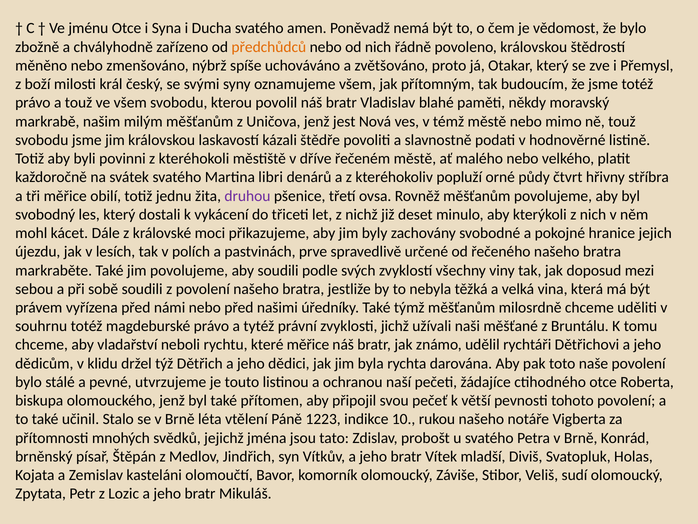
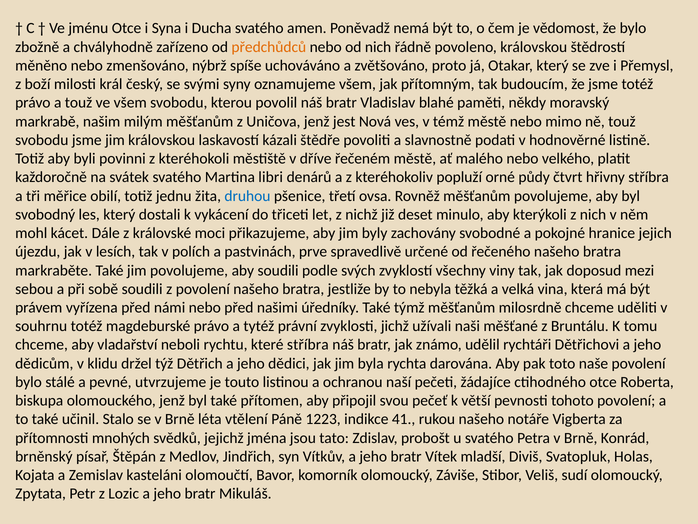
druhou colour: purple -> blue (247, 196)
které měřice: měřice -> stříbra (308, 345)
10: 10 -> 41 (404, 419)
